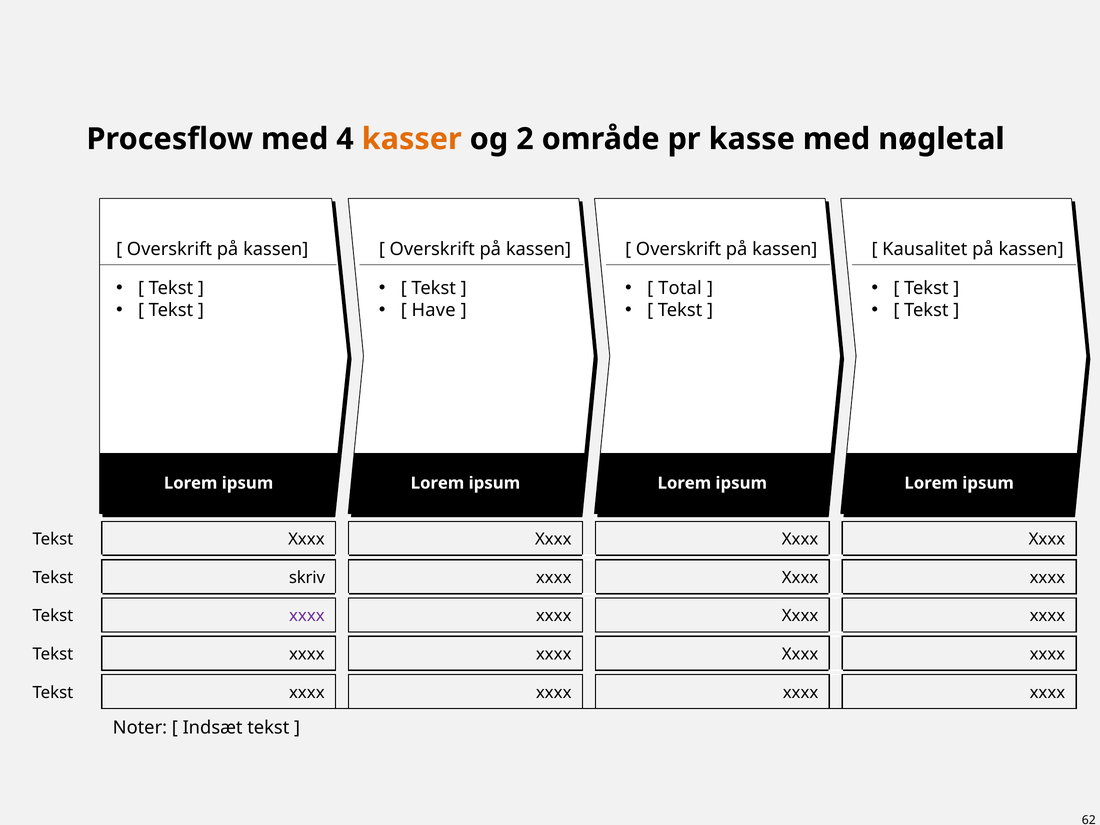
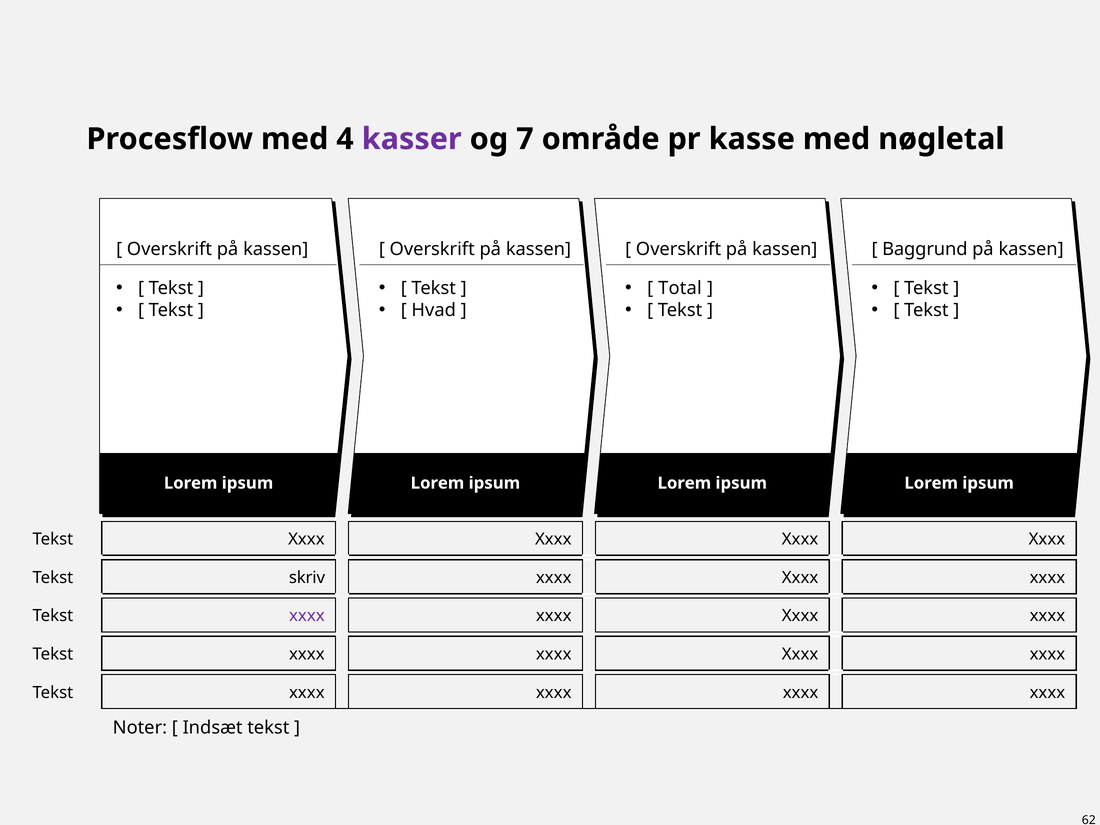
kasser colour: orange -> purple (412, 139)
2: 2 -> 7 (525, 139)
Kausalitet: Kausalitet -> Baggrund (925, 249)
Have: Have -> Hvad (434, 310)
